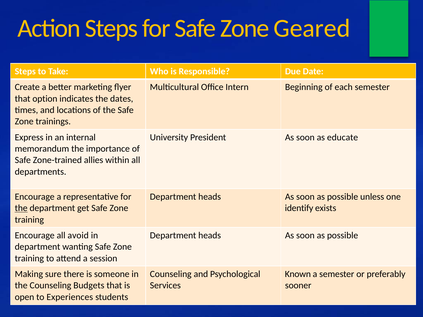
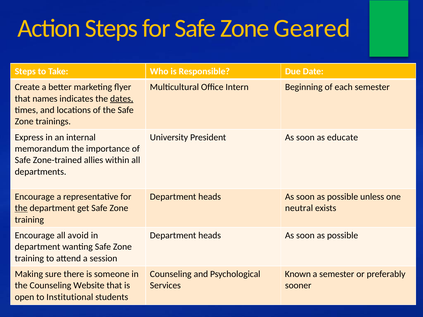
option: option -> names (45, 99)
dates underline: none -> present (122, 99)
identify: identify -> neutral (299, 208)
Budgets: Budgets -> Website (89, 286)
Experiences: Experiences -> Institutional (70, 297)
